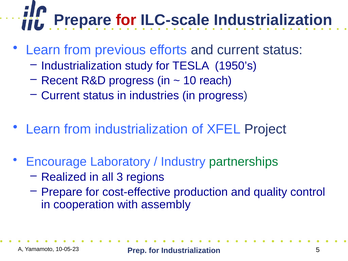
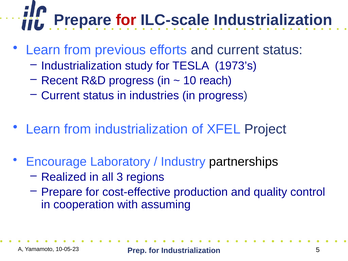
1950’s: 1950’s -> 1973’s (236, 66)
partnerships colour: green -> black (244, 162)
assembly: assembly -> assuming (166, 204)
